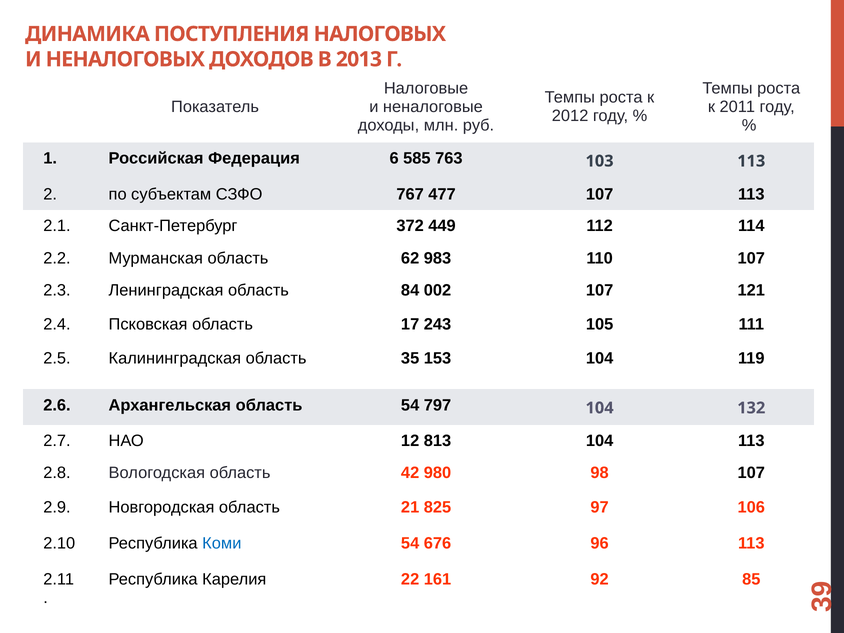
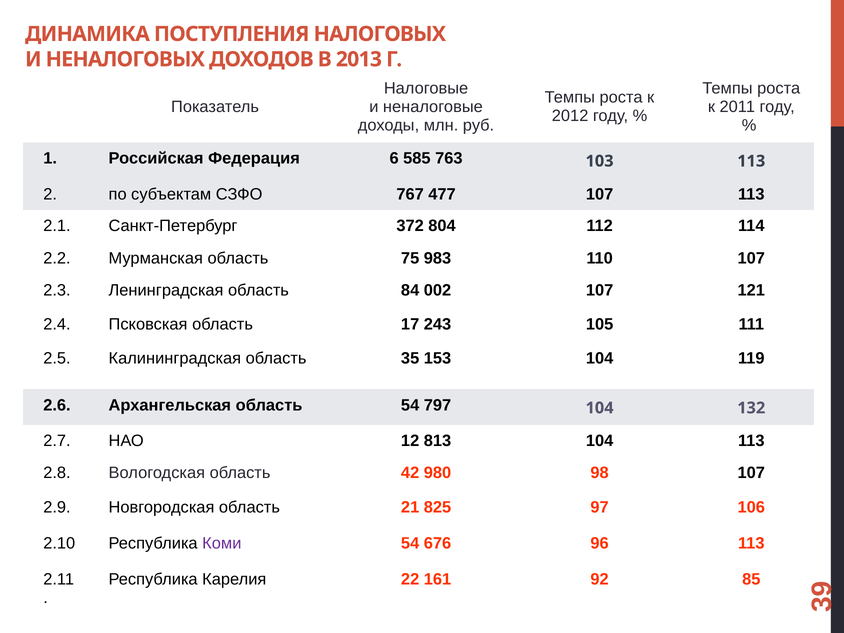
449: 449 -> 804 (442, 226)
62: 62 -> 75 (410, 258)
Коми colour: blue -> purple (222, 543)
